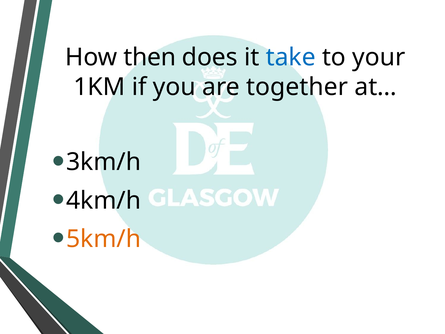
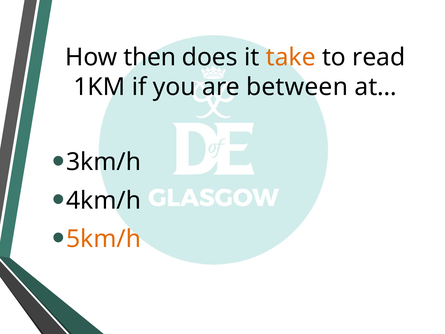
take colour: blue -> orange (291, 57)
your: your -> read (379, 57)
together: together -> between (297, 87)
